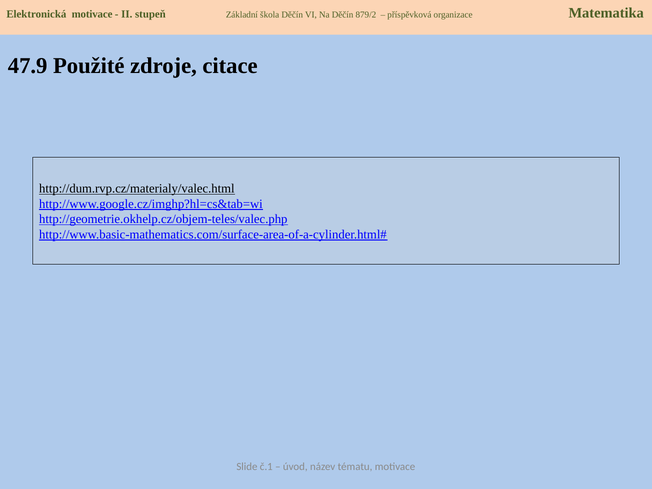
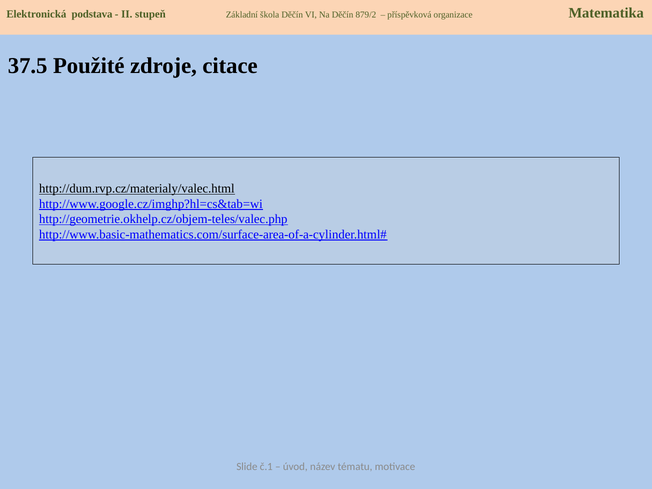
Elektronická motivace: motivace -> podstava (92, 14)
47.9: 47.9 -> 37.5 (28, 66)
